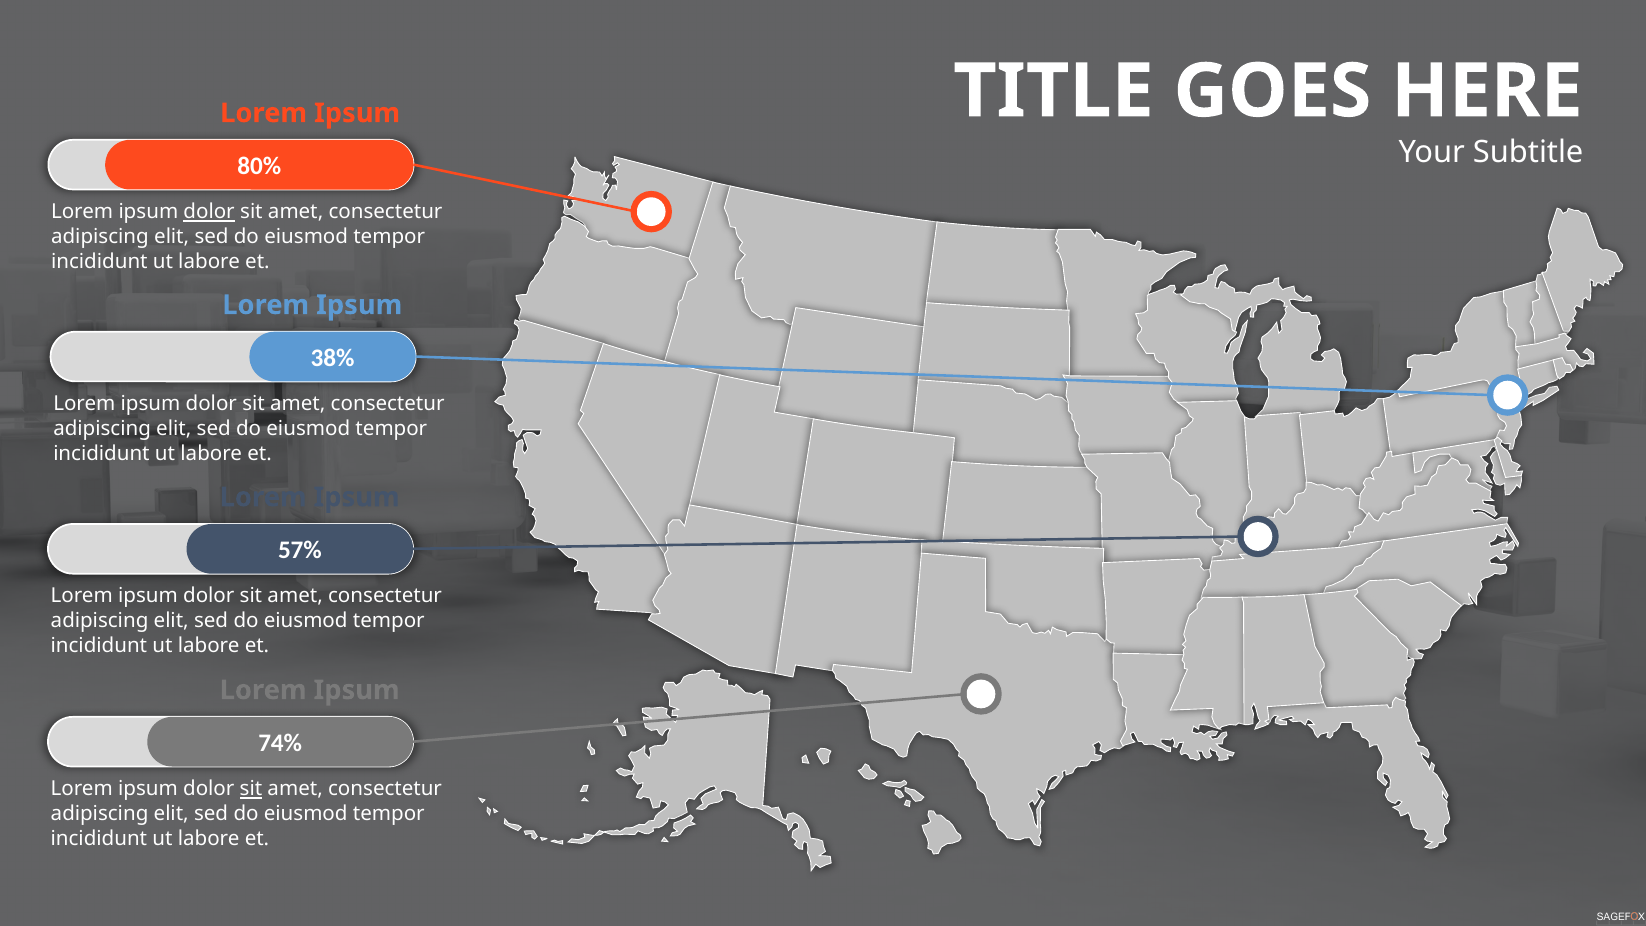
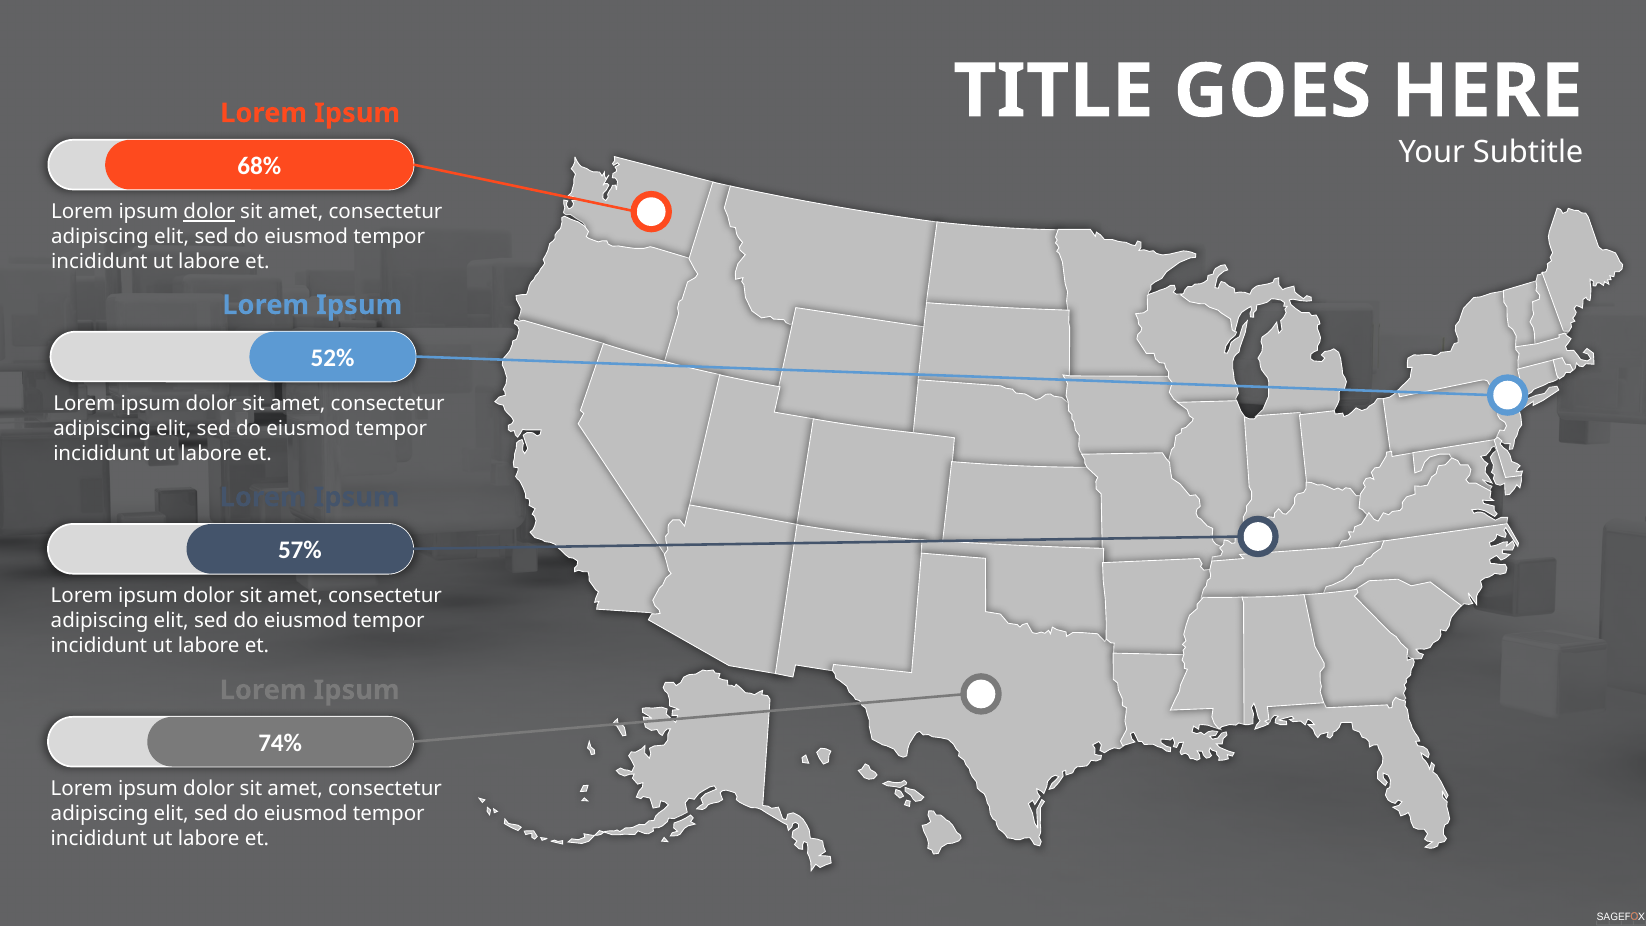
80%: 80% -> 68% (259, 166)
38%: 38% -> 52% (333, 358)
sit underline: present -> none (251, 789)
